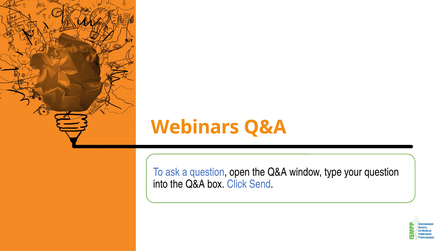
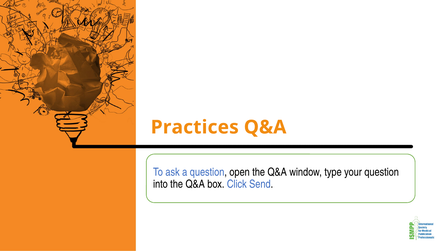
Webinars: Webinars -> Practices (195, 127)
